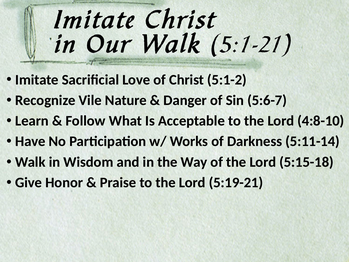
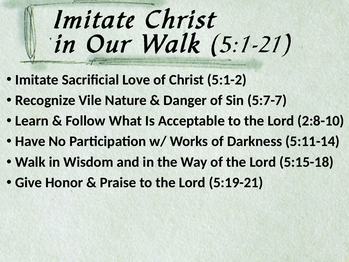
5:6-7: 5:6-7 -> 5:7-7 (267, 100)
4:8-10: 4:8-10 -> 2:8-10 (321, 121)
